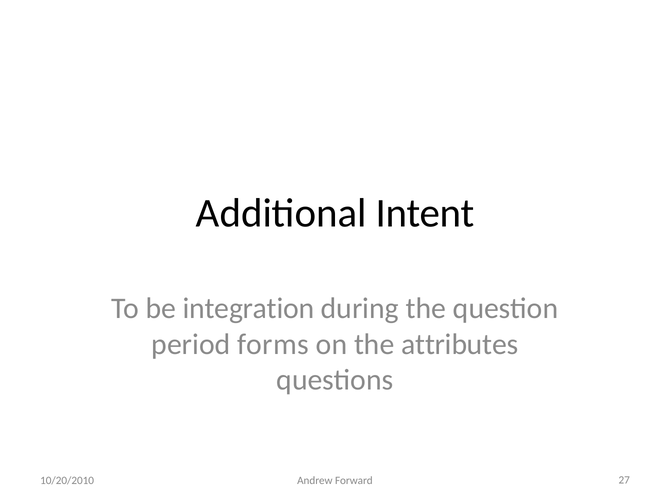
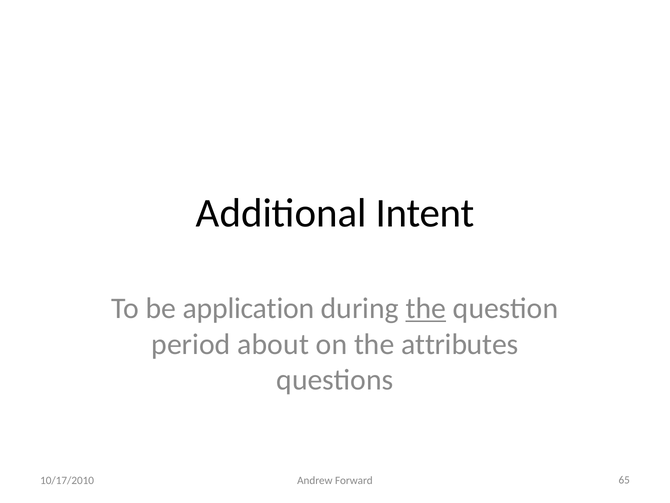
integration: integration -> application (249, 308)
the underline: none -> present (426, 308)
forms: forms -> about (273, 344)
10/20/2010: 10/20/2010 -> 10/17/2010 (67, 480)
27: 27 -> 65 (624, 480)
